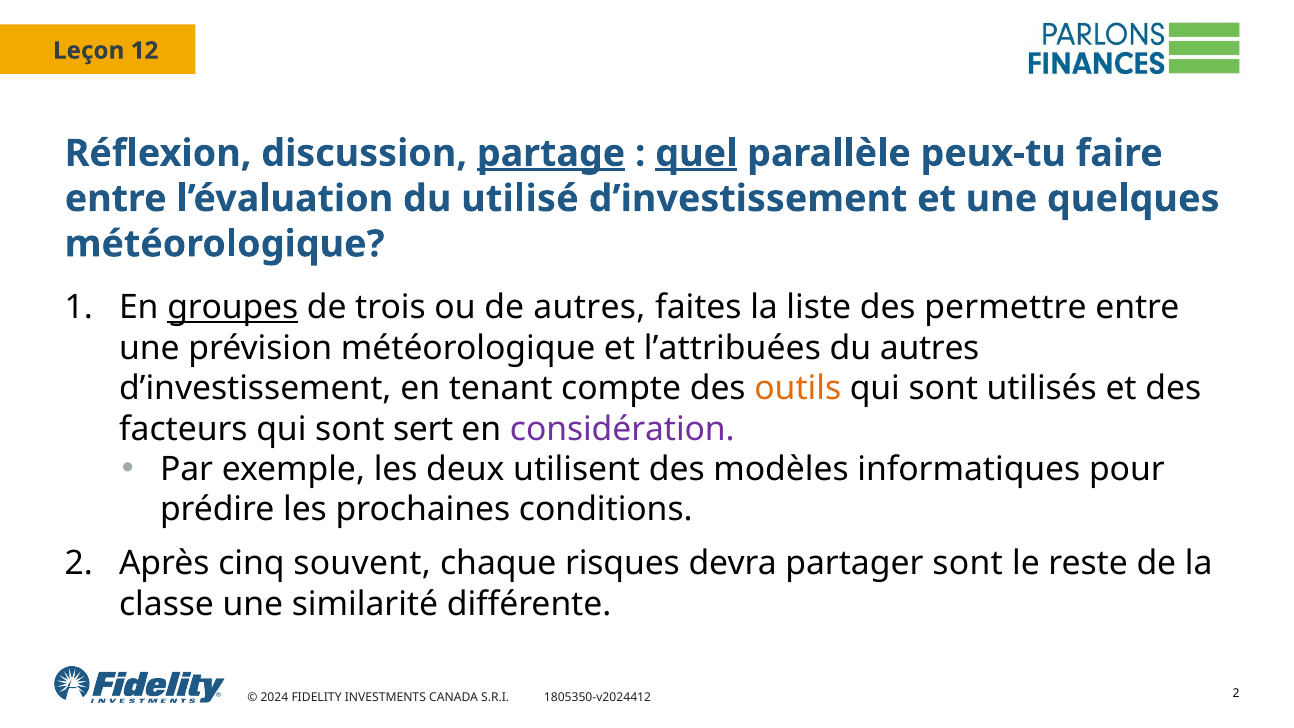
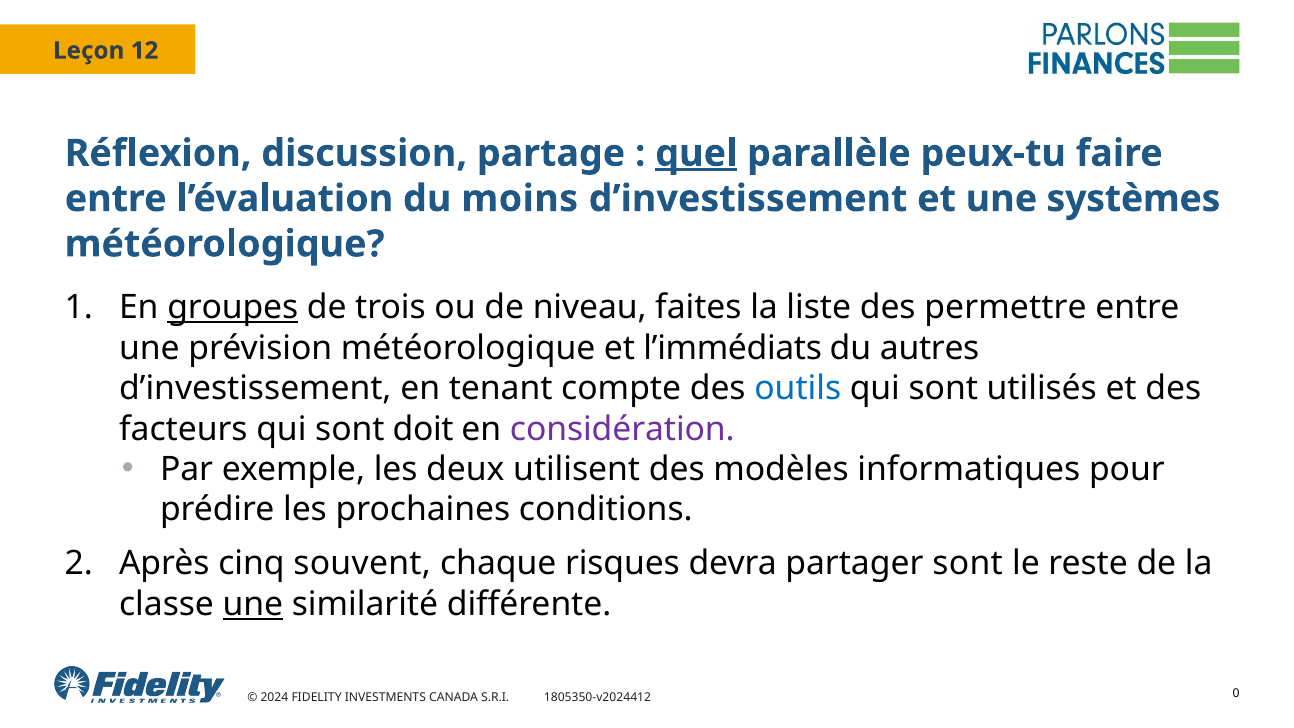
partage underline: present -> none (551, 153)
utilisé: utilisé -> moins (520, 199)
quelques: quelques -> systèmes (1133, 199)
de autres: autres -> niveau (590, 308)
l’attribuées: l’attribuées -> l’immédiats (733, 348)
outils colour: orange -> blue (798, 388)
sert: sert -> doit (423, 429)
une underline: none -> present (253, 604)
2: 2 -> 0 (1236, 694)
